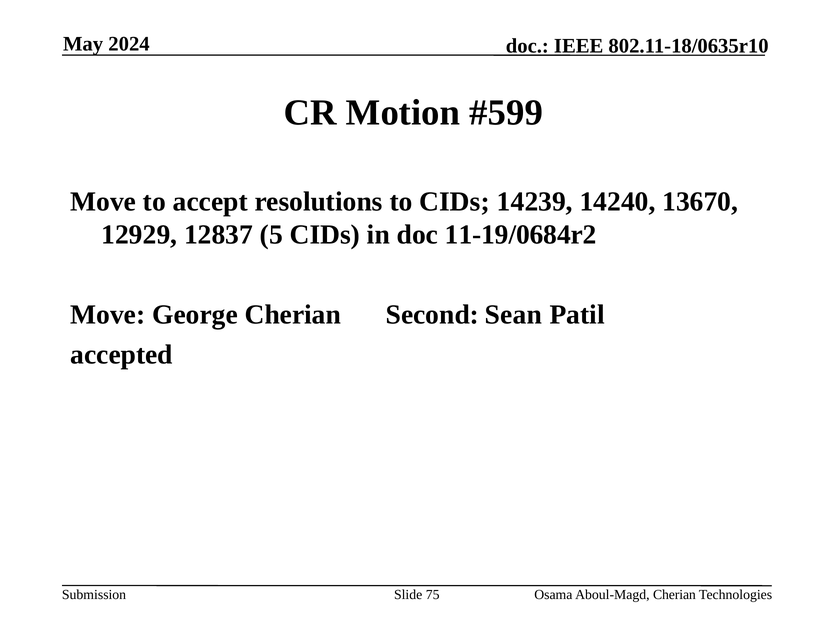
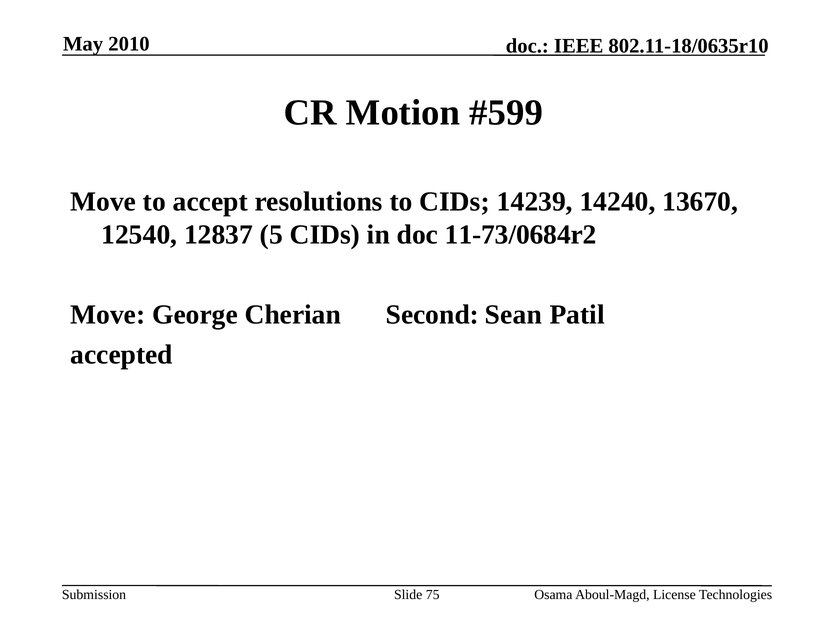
2024: 2024 -> 2010 (129, 44)
12929: 12929 -> 12540 (139, 235)
11-19/0684r2: 11-19/0684r2 -> 11-73/0684r2 (521, 235)
Aboul-Magd Cherian: Cherian -> License (674, 595)
